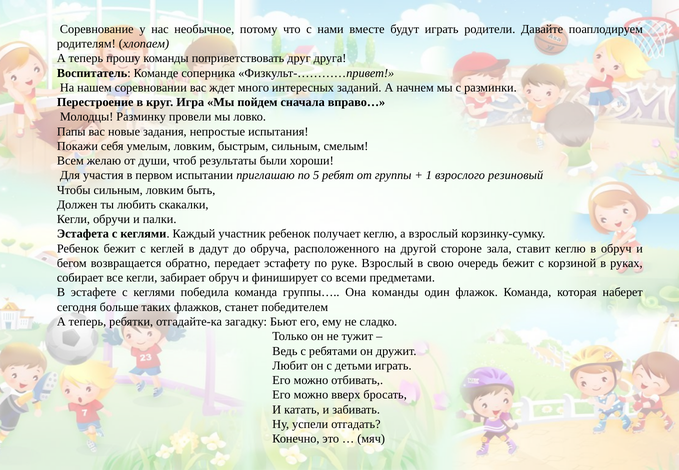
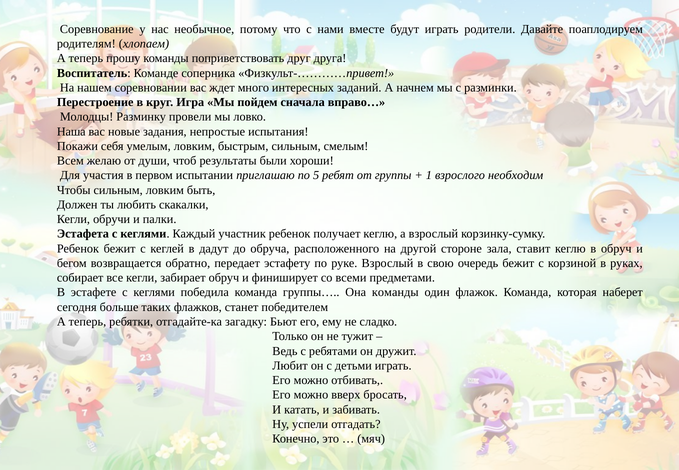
Папы: Папы -> Наша (71, 132)
резиновый: резиновый -> необходим (516, 175)
